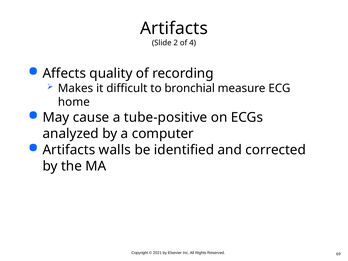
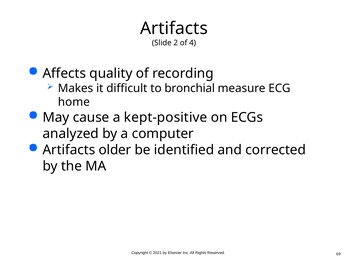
tube-positive: tube-positive -> kept-positive (166, 117)
walls: walls -> older (115, 150)
